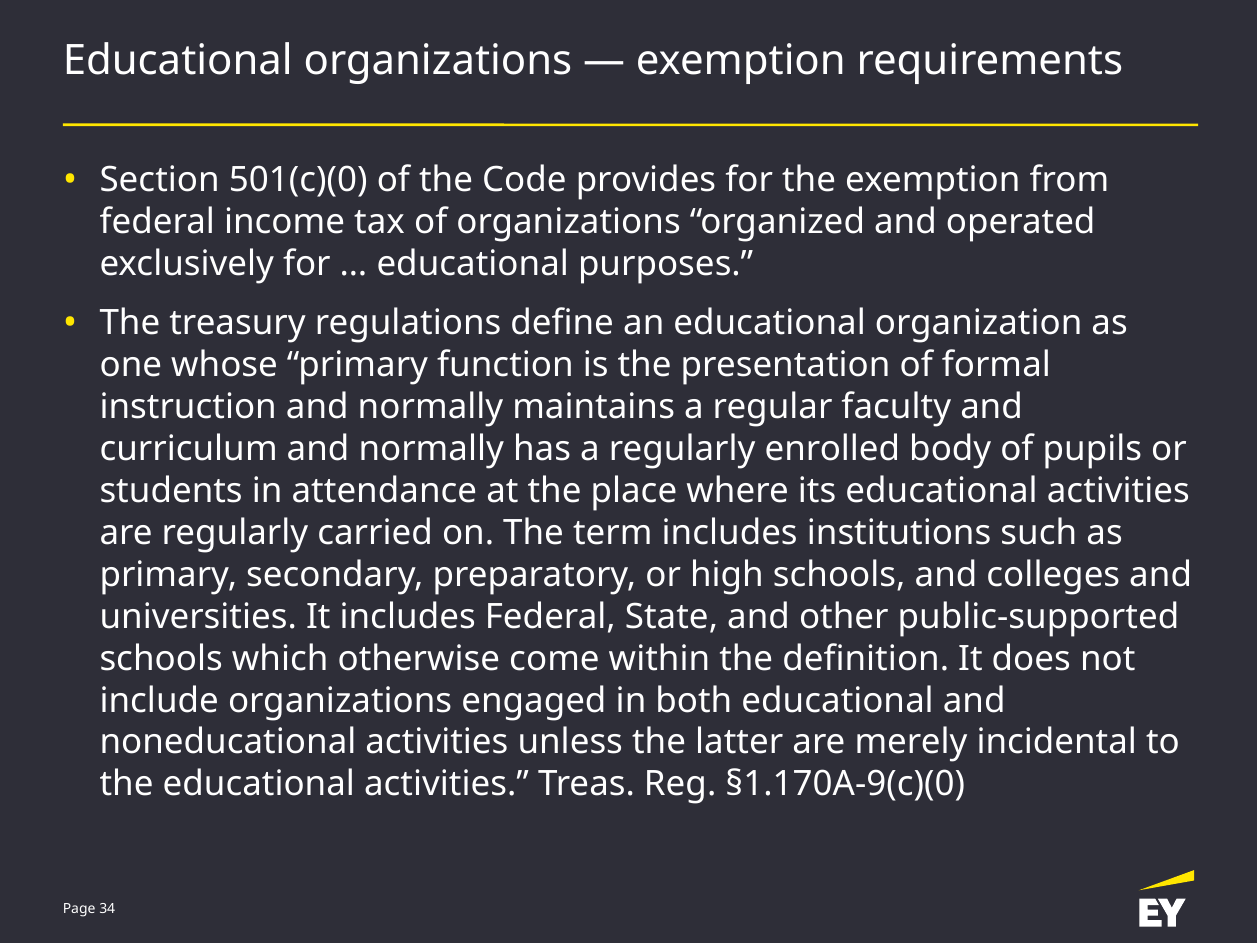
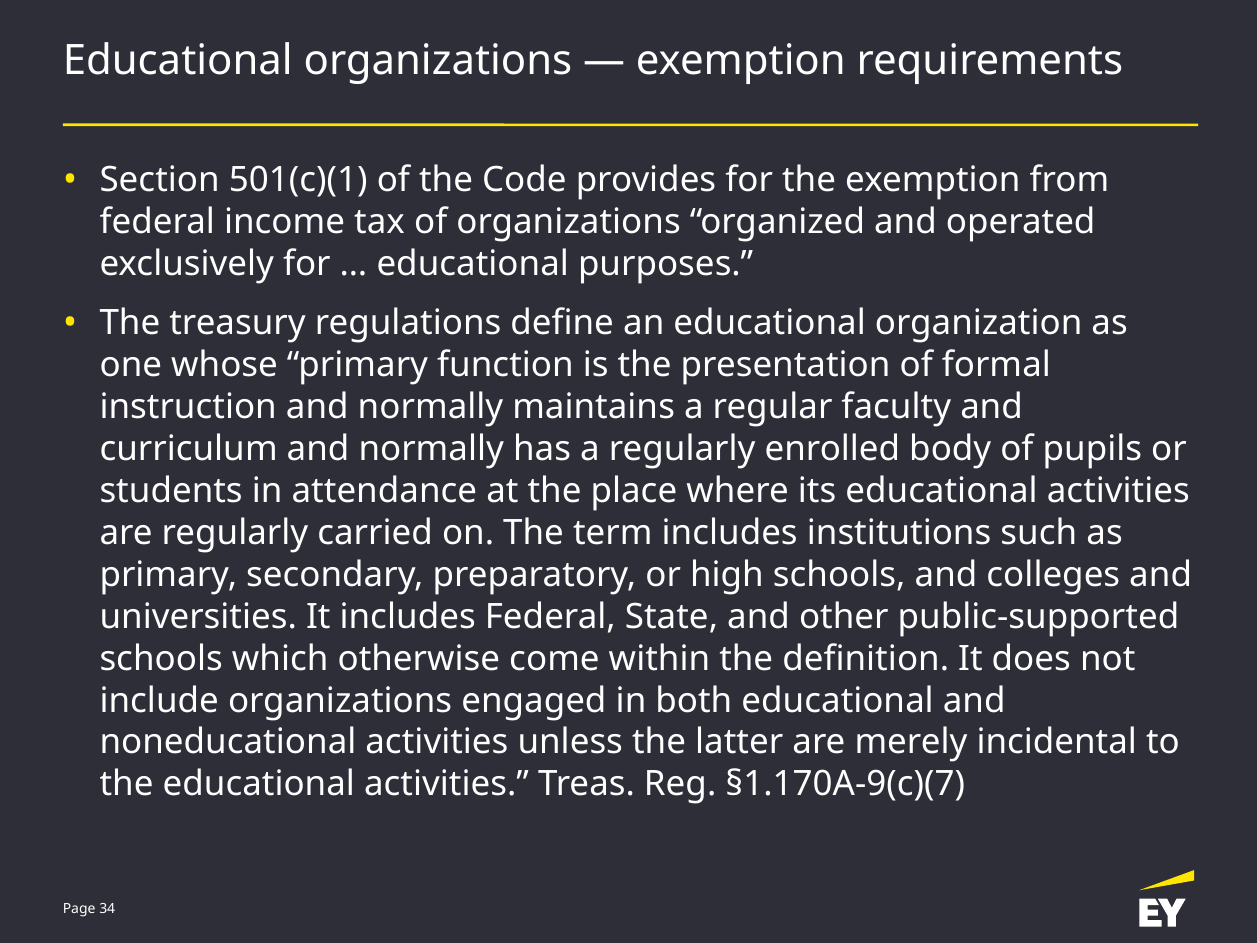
501(c)(0: 501(c)(0 -> 501(c)(1 (298, 180)
§1.170A-9(c)(0: §1.170A-9(c)(0 -> §1.170A-9(c)(7 (845, 784)
